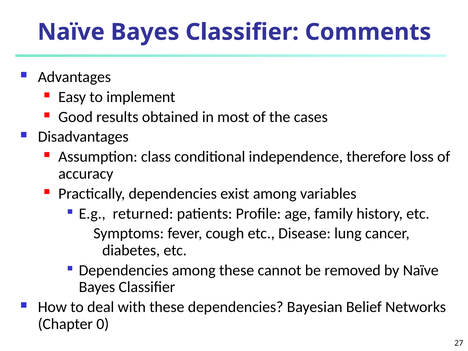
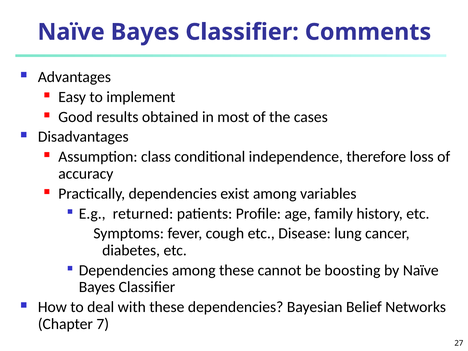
removed: removed -> boosting (352, 270)
0: 0 -> 7 (103, 324)
